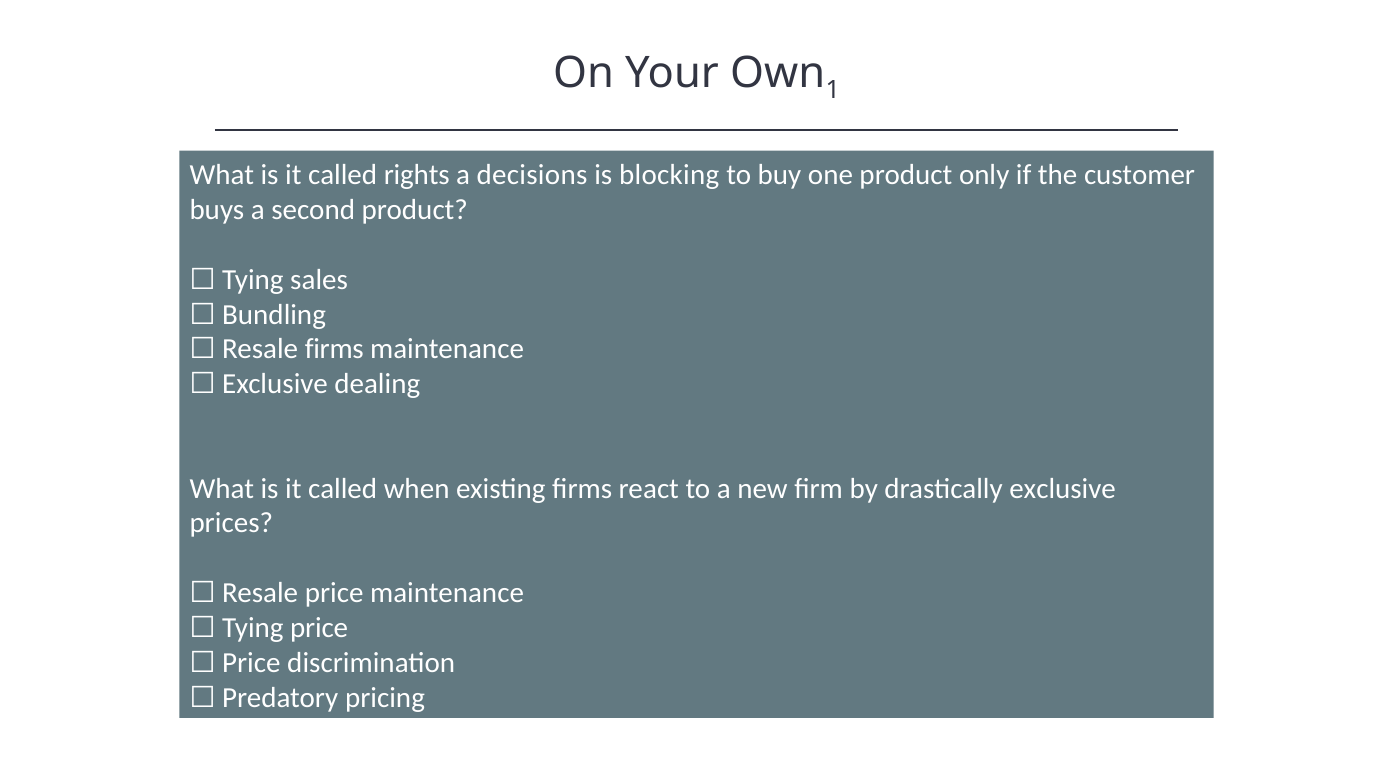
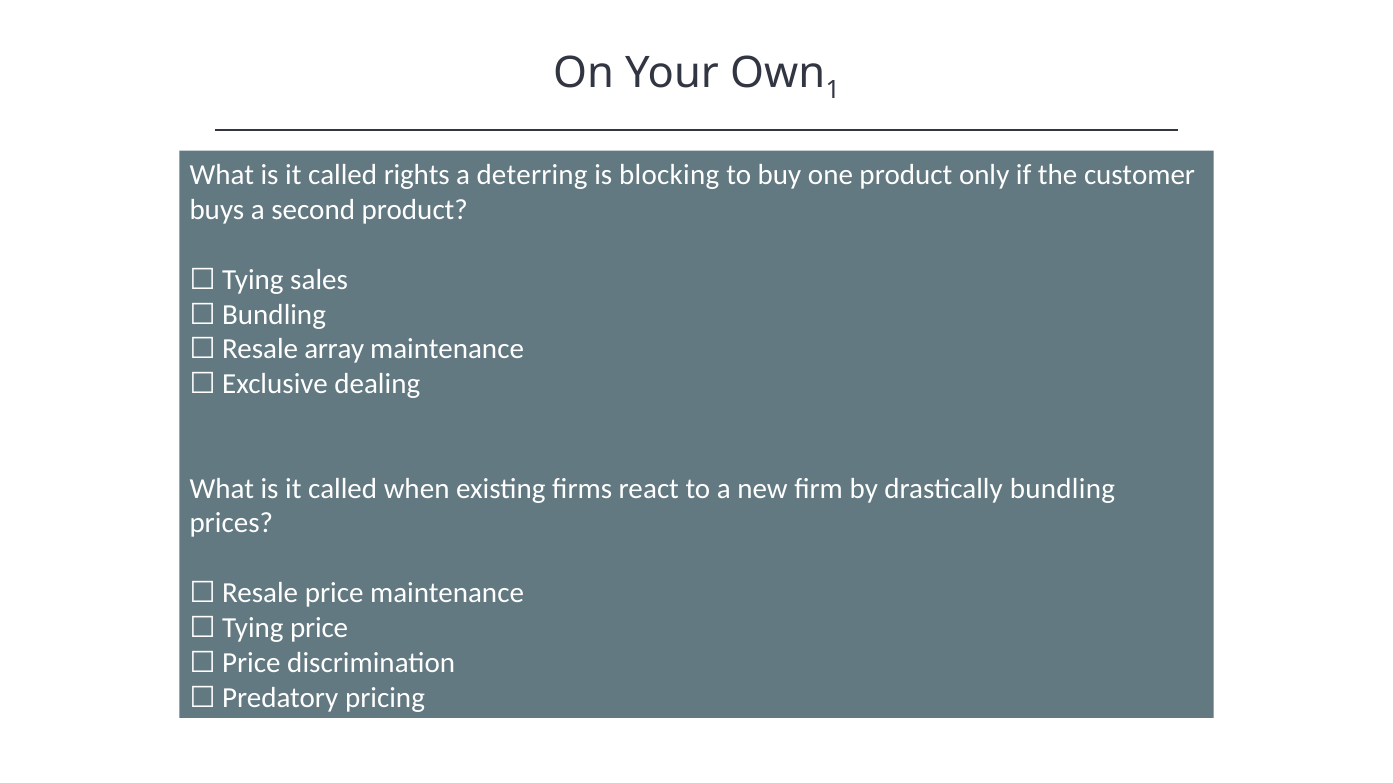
decisions: decisions -> deterring (532, 175)
firms: firms -> array (334, 350)
exclusive: exclusive -> bundling (1062, 489)
